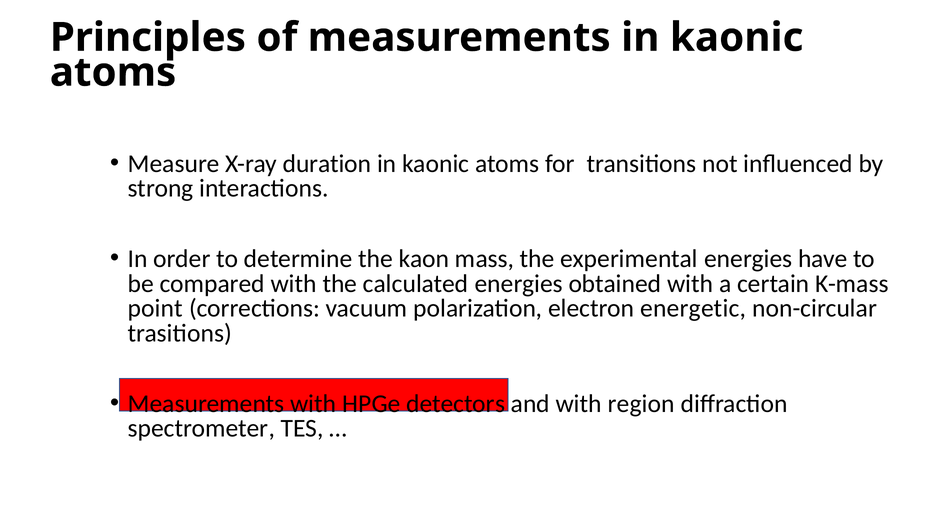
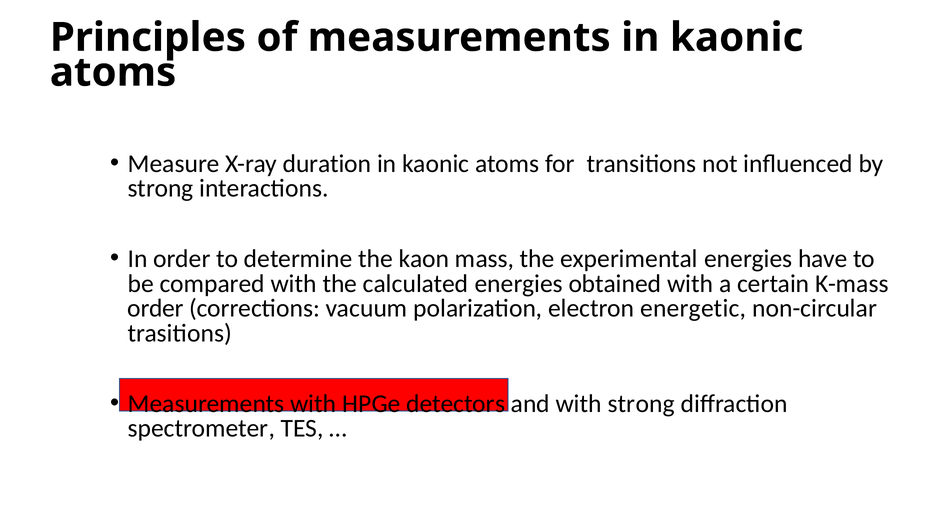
point: point -> order (156, 308)
with region: region -> strong (641, 403)
